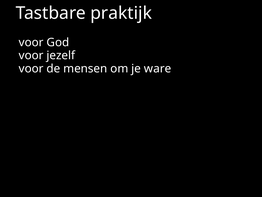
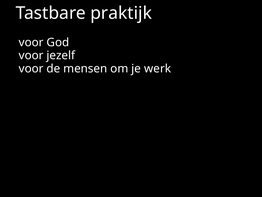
ware: ware -> werk (158, 69)
